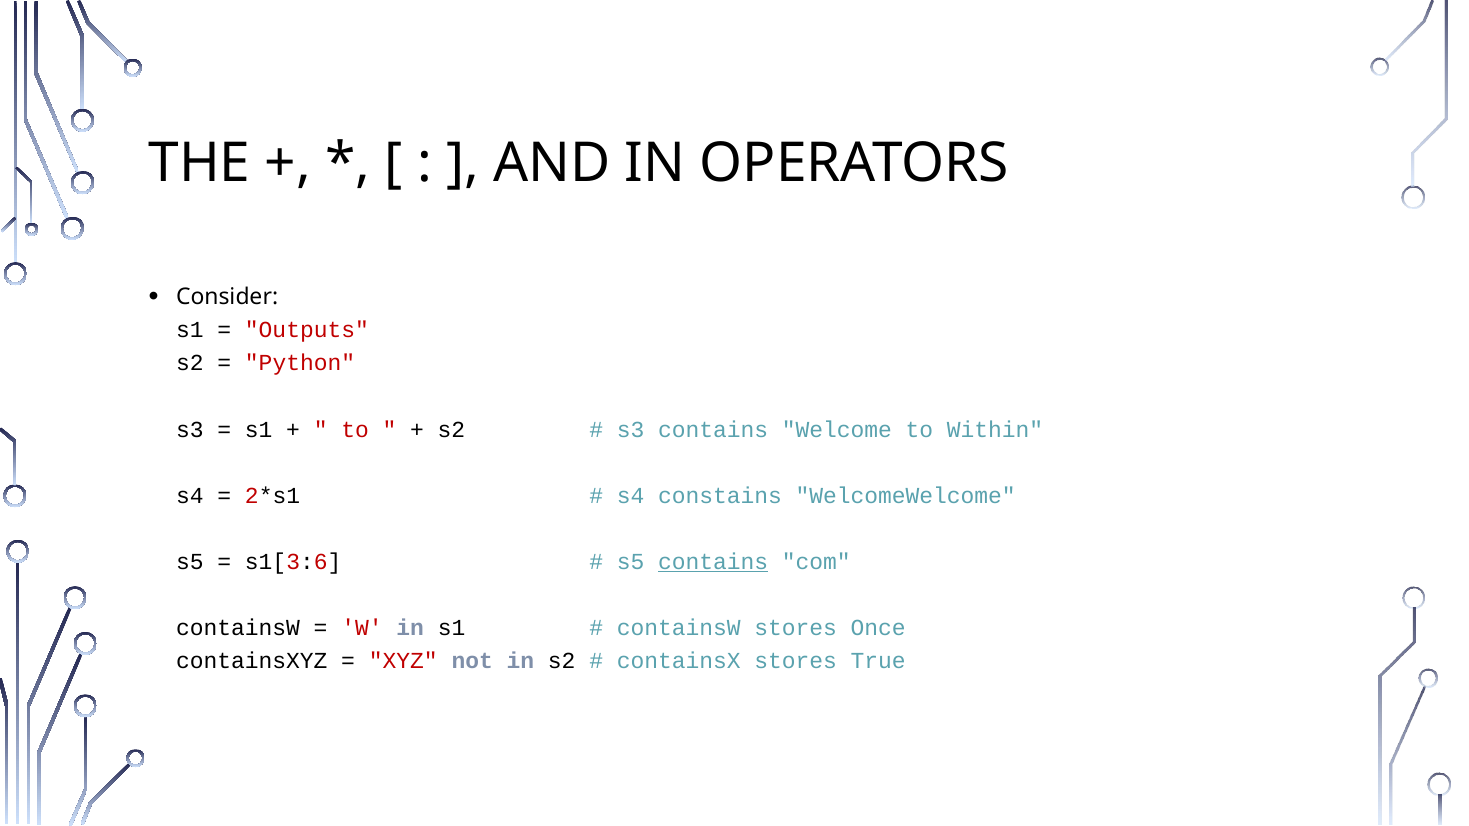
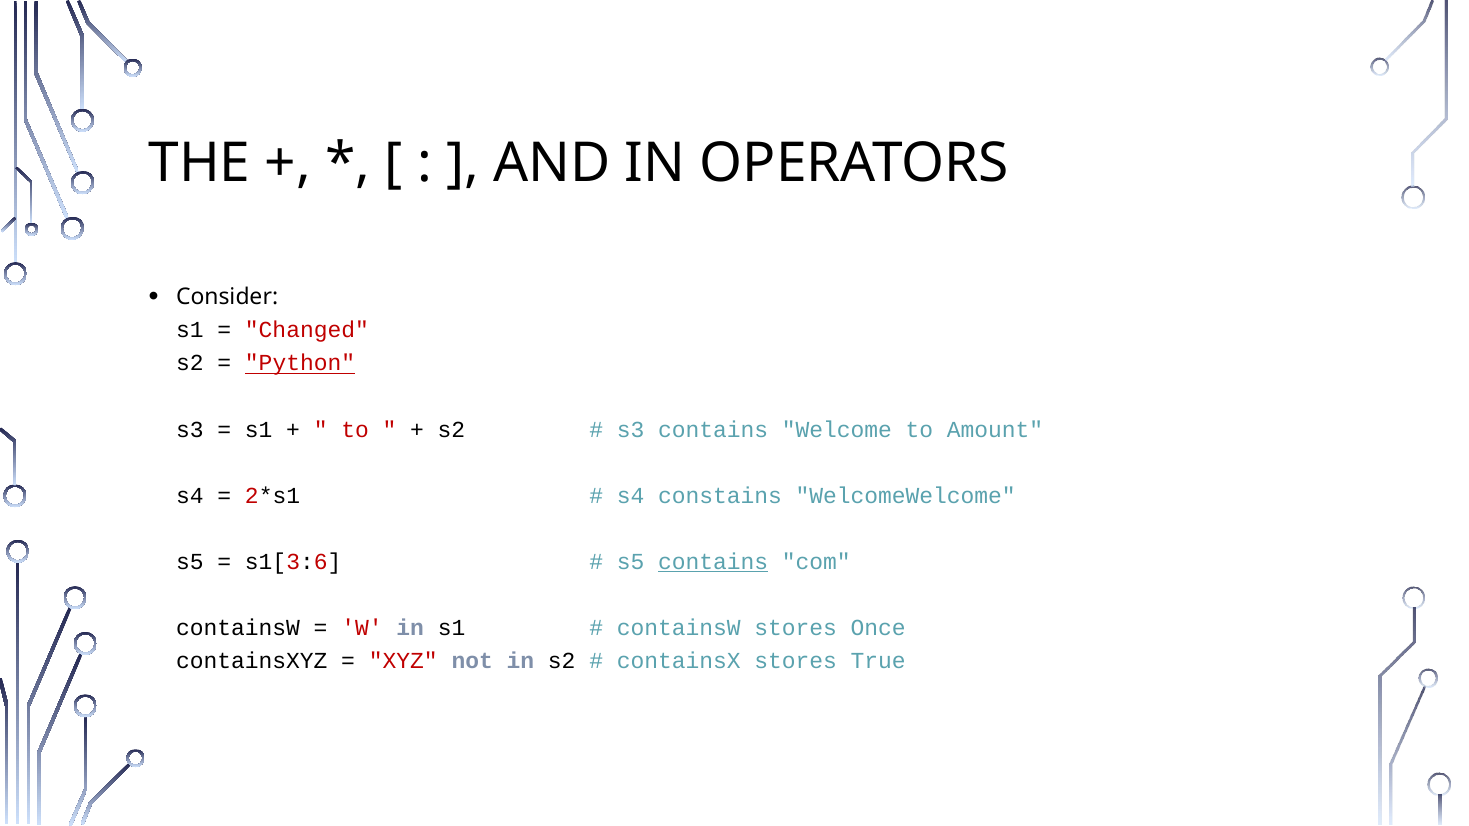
Outputs: Outputs -> Changed (307, 330)
Python underline: none -> present (300, 364)
Within: Within -> Amount (995, 430)
